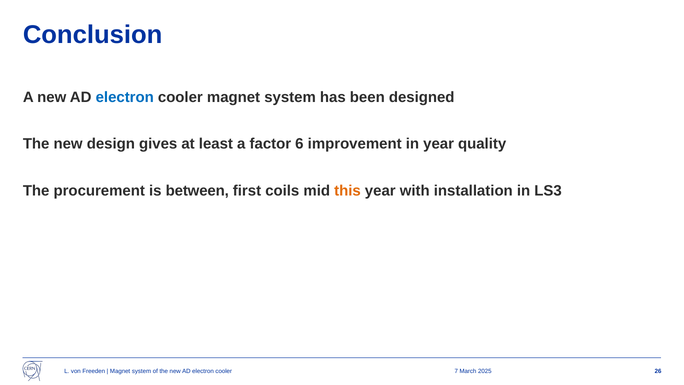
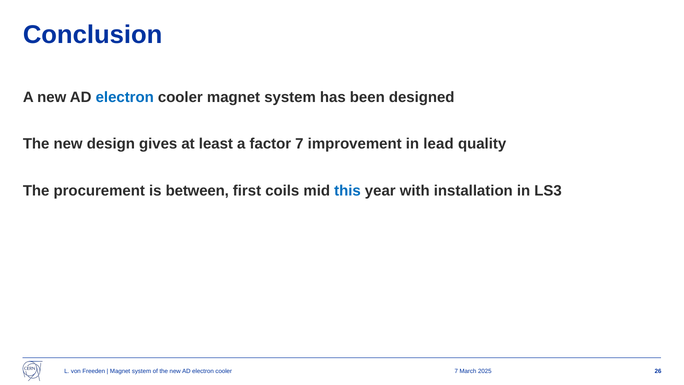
factor 6: 6 -> 7 (299, 144)
in year: year -> lead (439, 144)
this colour: orange -> blue (347, 190)
